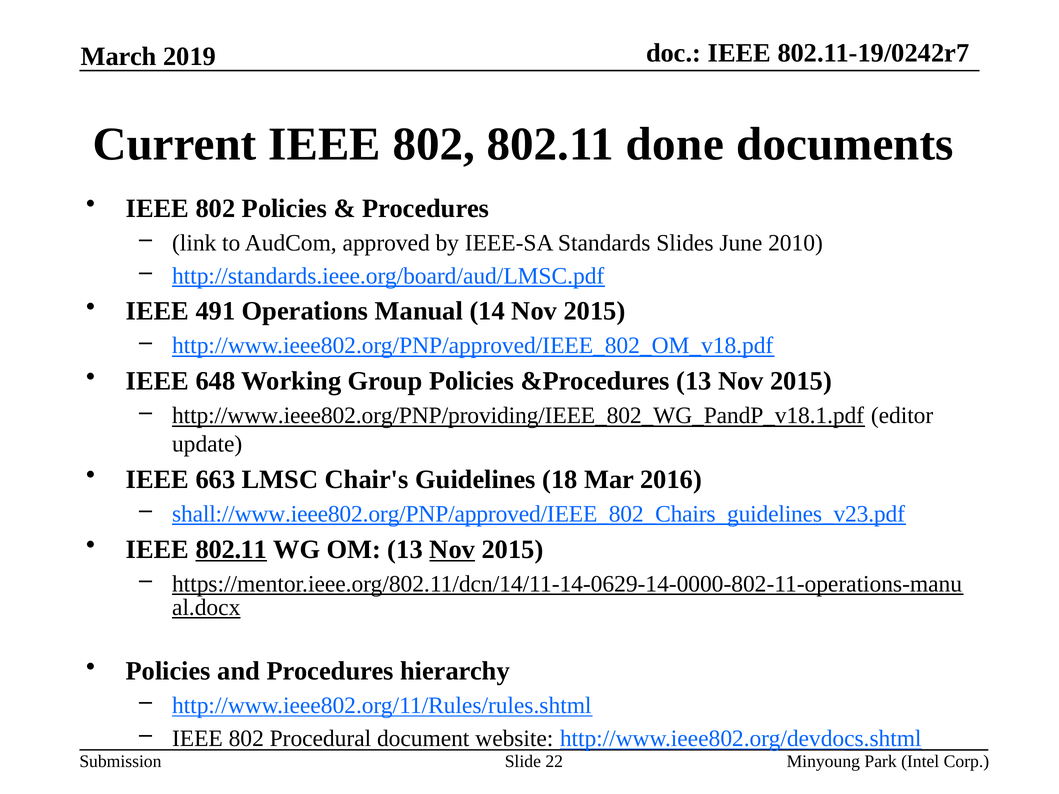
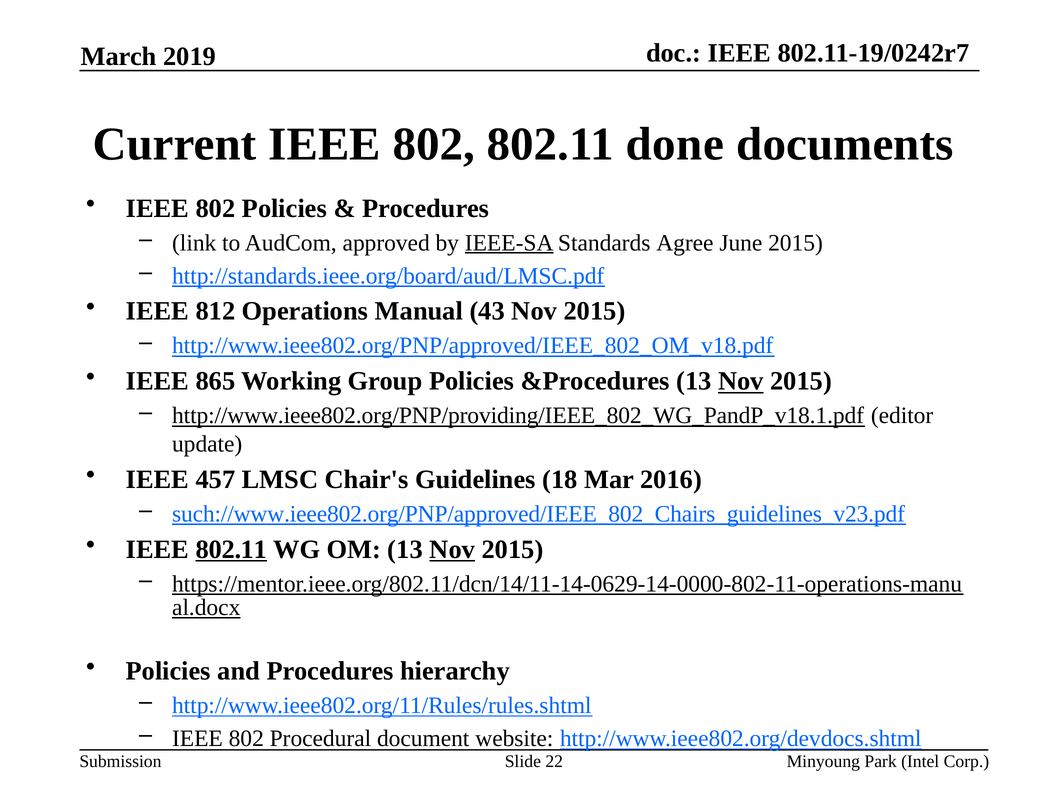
IEEE-SA underline: none -> present (509, 243)
Slides: Slides -> Agree (685, 243)
June 2010: 2010 -> 2015 (796, 243)
491: 491 -> 812 (215, 311)
14: 14 -> 43 (487, 311)
648: 648 -> 865 (215, 381)
Nov underline: none -> present (741, 381)
663: 663 -> 457 (215, 480)
shall://www.ieee802.org/PNP/approved/IEEE_802_Chairs_guidelines_v23.pdf: shall://www.ieee802.org/PNP/approved/IEEE_802_Chairs_guidelines_v23.pdf -> such://www.ieee802.org/PNP/approved/IEEE_802_Chairs_guidelines_v23.pdf (539, 514)
